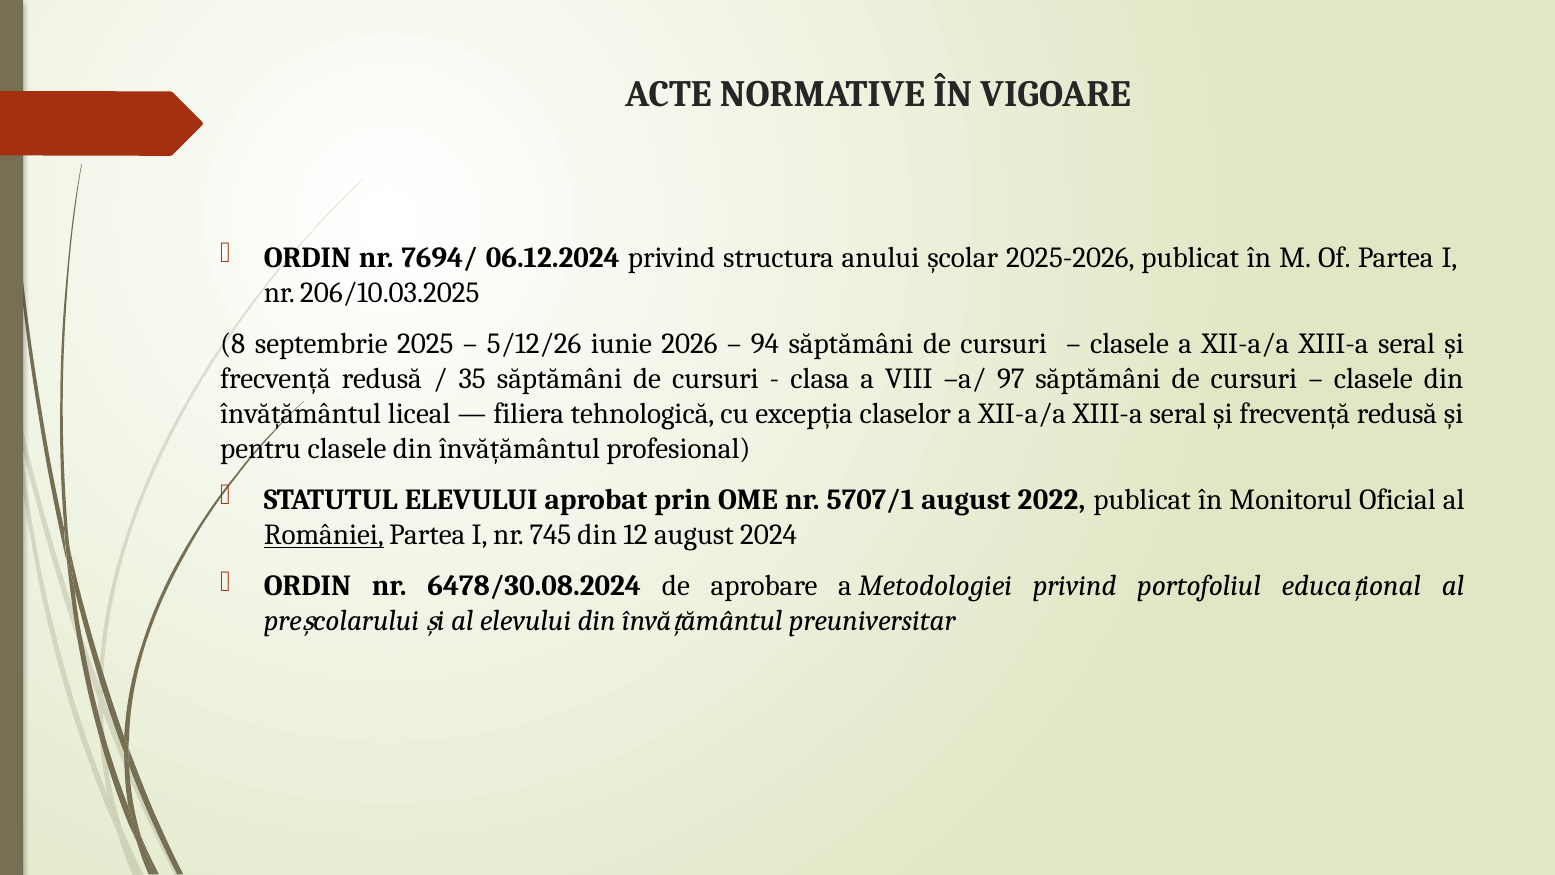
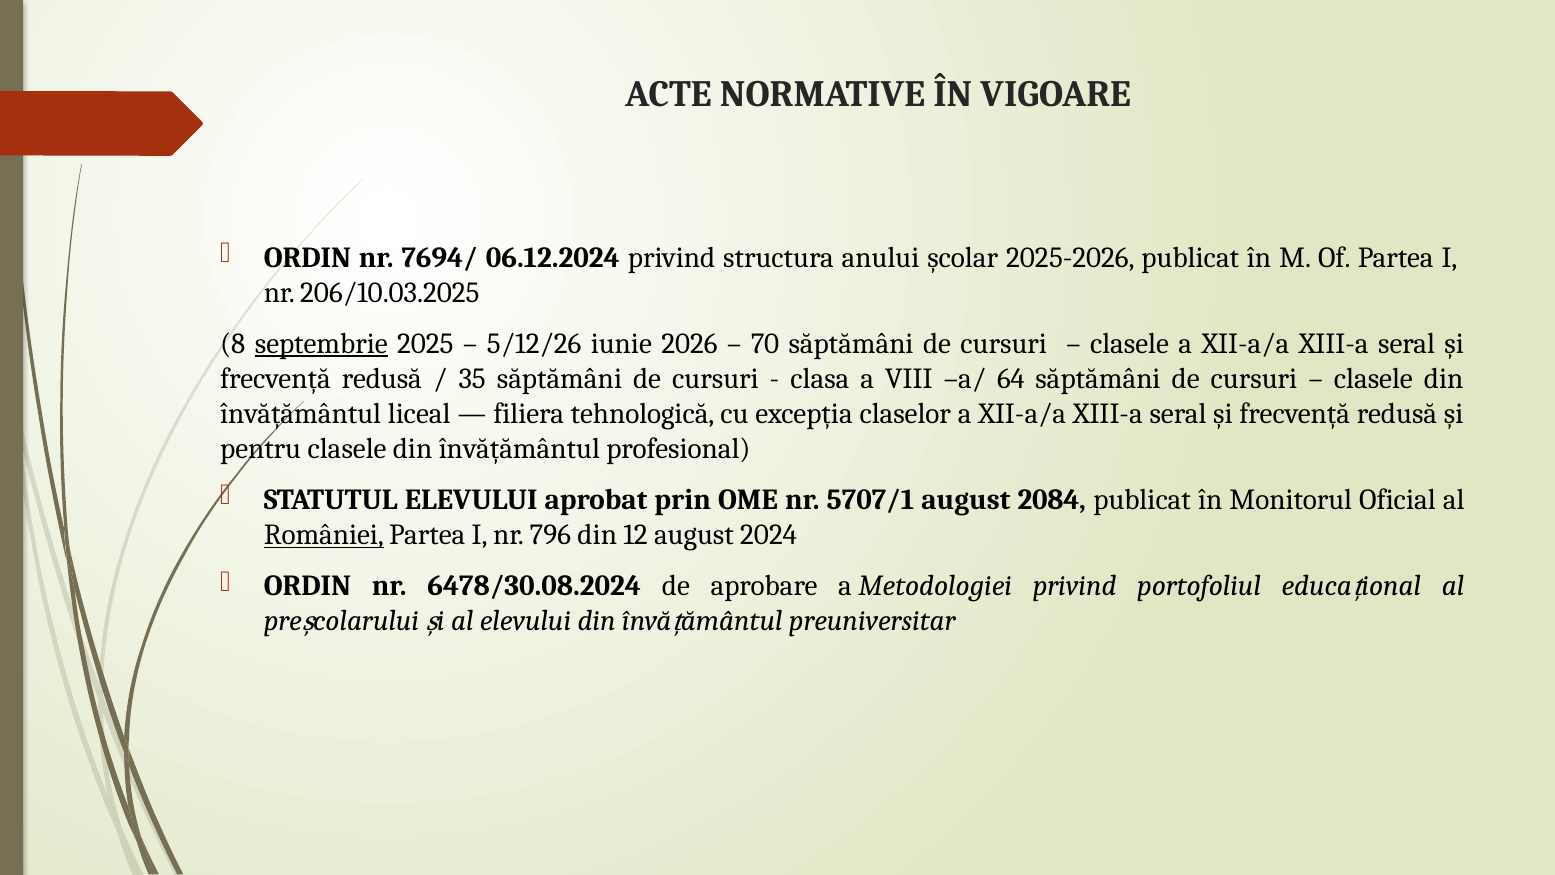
septembrie underline: none -> present (321, 344)
94: 94 -> 70 (765, 344)
97: 97 -> 64 (1011, 379)
2022: 2022 -> 2084 (1052, 500)
745: 745 -> 796 (550, 535)
